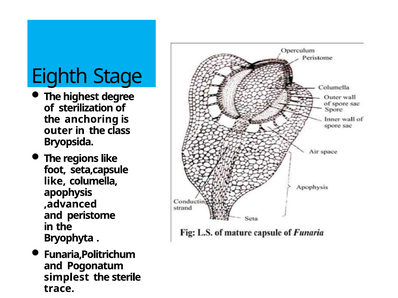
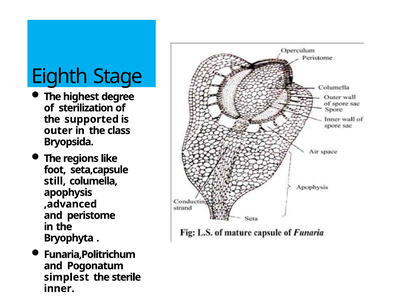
anchoring: anchoring -> supported (92, 119)
like: like -> still (55, 181)
trace: trace -> inner (59, 289)
